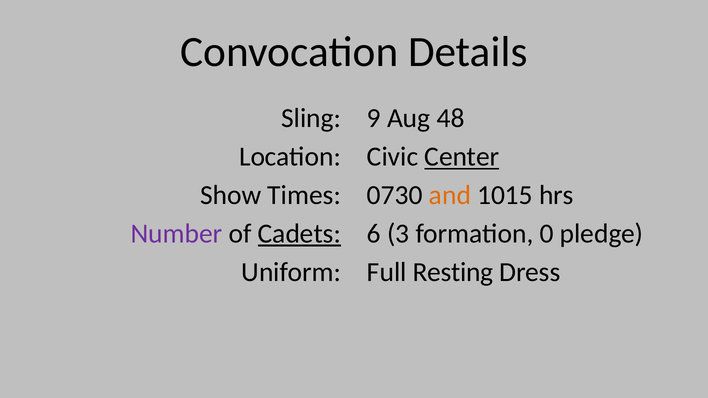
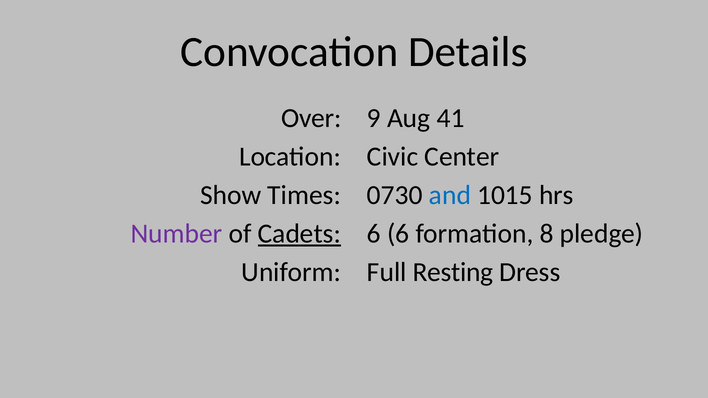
Sling: Sling -> Over (311, 118)
48: 48 -> 41 (451, 118)
Center underline: present -> none (462, 157)
and colour: orange -> blue (450, 195)
6 3: 3 -> 6 (398, 234)
0: 0 -> 8 (547, 234)
